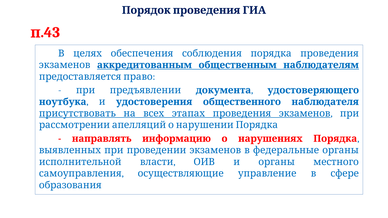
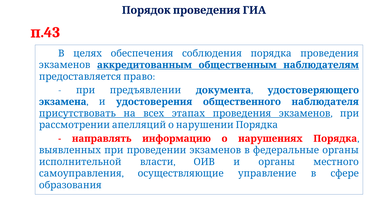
ноутбука: ноутбука -> экзамена (63, 102)
